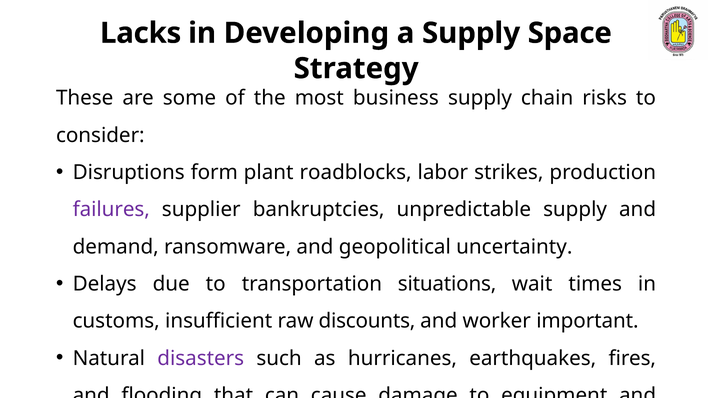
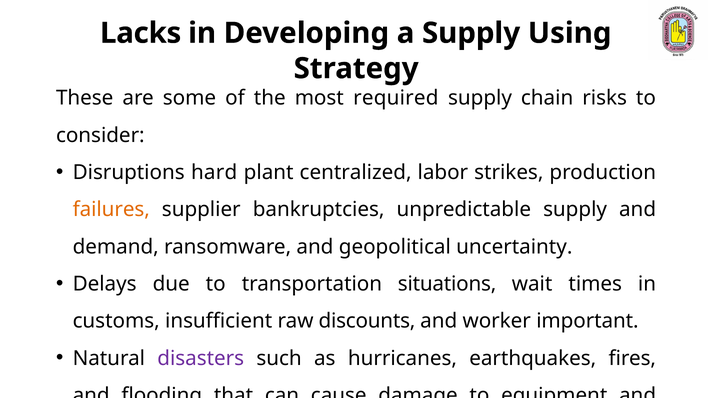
Space: Space -> Using (570, 33)
business: business -> required (396, 98)
form: form -> hard (214, 173)
roadblocks: roadblocks -> centralized (356, 173)
failures colour: purple -> orange (111, 210)
